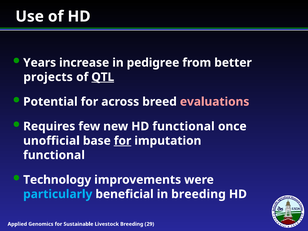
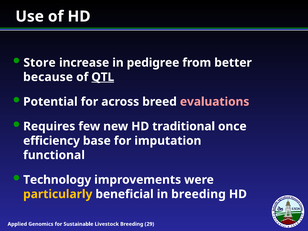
Years: Years -> Store (40, 63)
projects: projects -> because (48, 77)
HD functional: functional -> traditional (184, 126)
unofficial: unofficial -> efficiency (52, 141)
for underline: present -> none (123, 141)
particularly colour: light blue -> yellow (58, 194)
